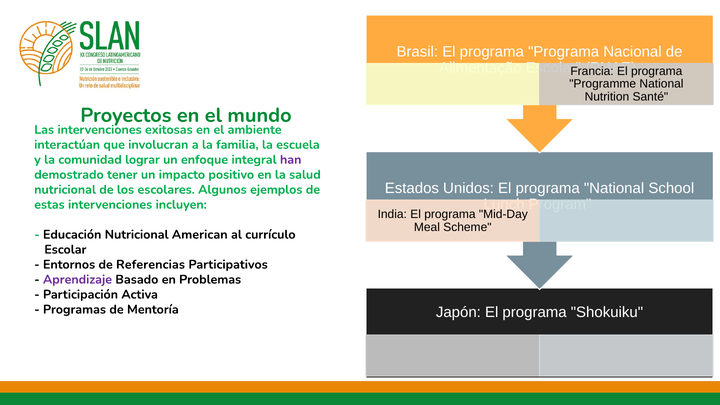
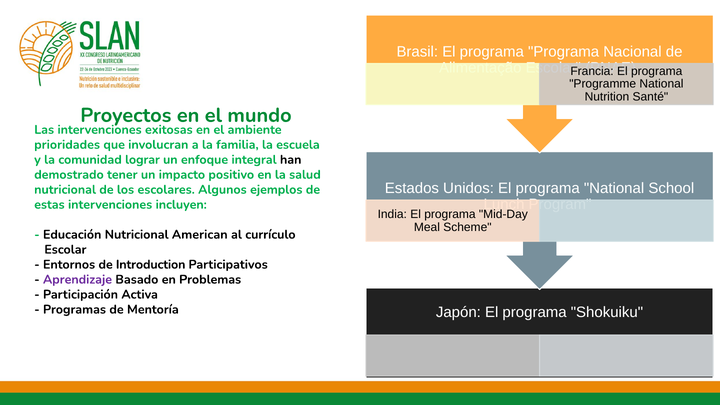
interactúan: interactúan -> prioridades (67, 145)
han colour: purple -> black (291, 160)
Referencias: Referencias -> Introduction (151, 264)
